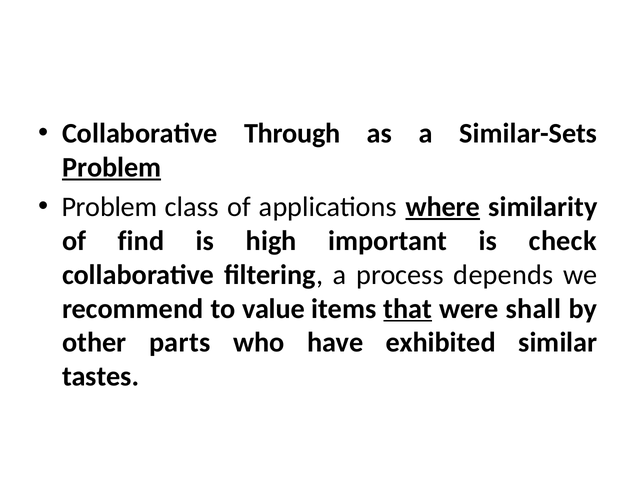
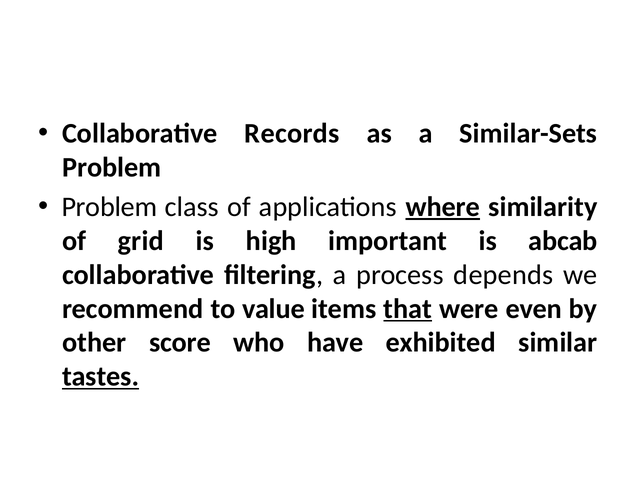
Through: Through -> Records (292, 133)
Problem underline: present -> none (112, 167)
find: find -> grid (141, 241)
check: check -> abcab (563, 241)
shall: shall -> even (534, 309)
parts: parts -> score (180, 343)
tastes underline: none -> present (101, 377)
